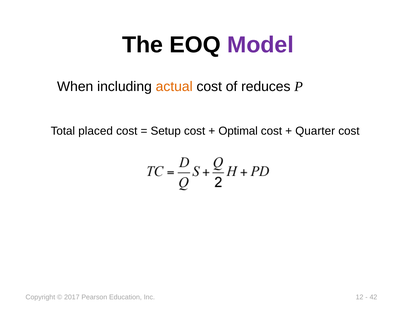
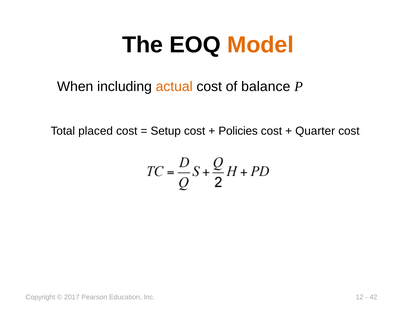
Model colour: purple -> orange (260, 45)
reduces: reduces -> balance (266, 86)
Optimal: Optimal -> Policies (238, 131)
